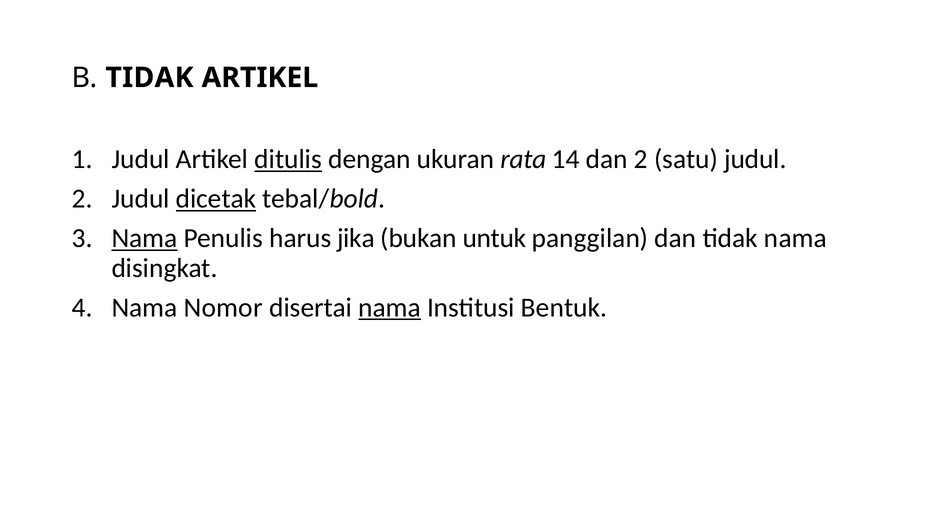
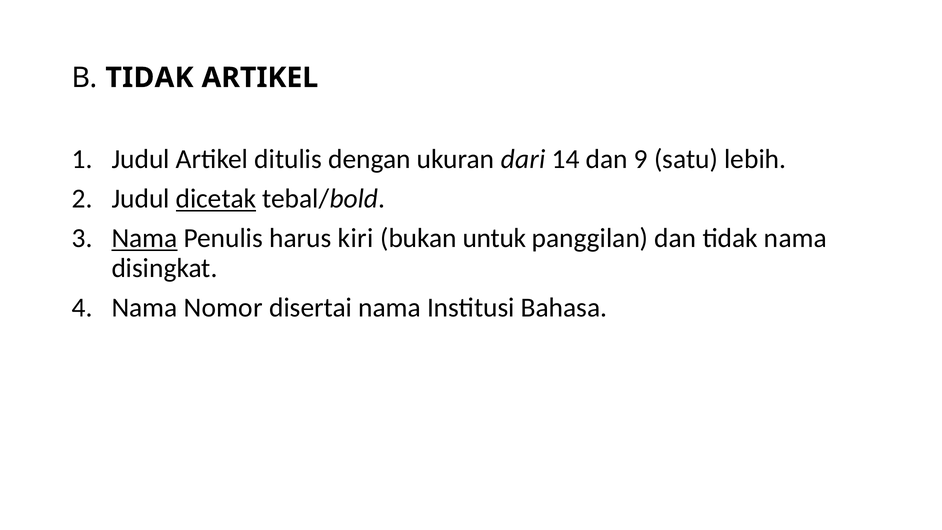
ditulis underline: present -> none (288, 159)
rata: rata -> dari (523, 159)
dan 2: 2 -> 9 (641, 159)
satu judul: judul -> lebih (755, 159)
jika: jika -> kiri (356, 238)
nama underline: present -> none (390, 307)
Bentuk: Bentuk -> Bahasa (564, 307)
